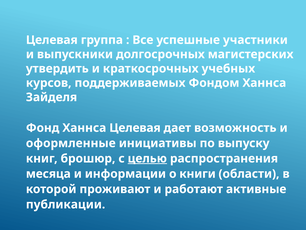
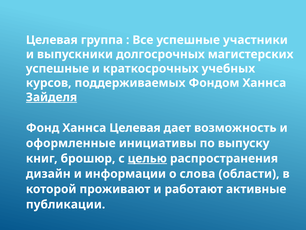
утвердить: утвердить -> успешные (57, 68)
Зайделя underline: none -> present (52, 97)
месяца: месяца -> дизайн (48, 173)
книги: книги -> слова (197, 173)
